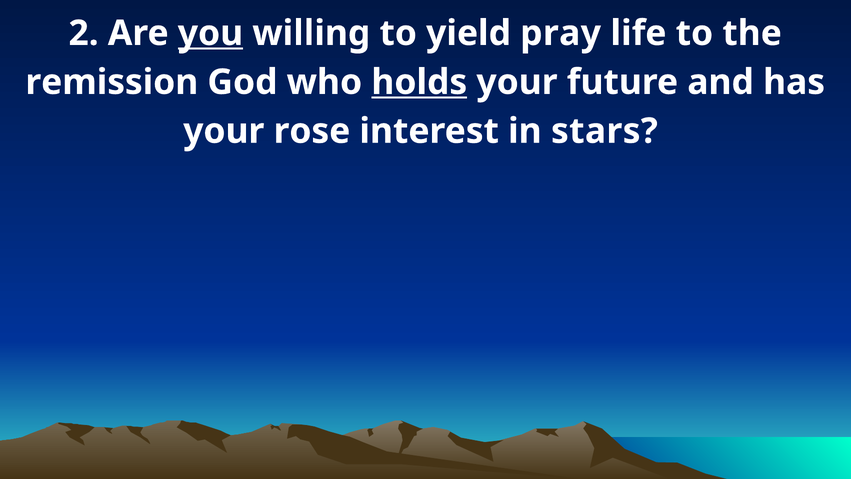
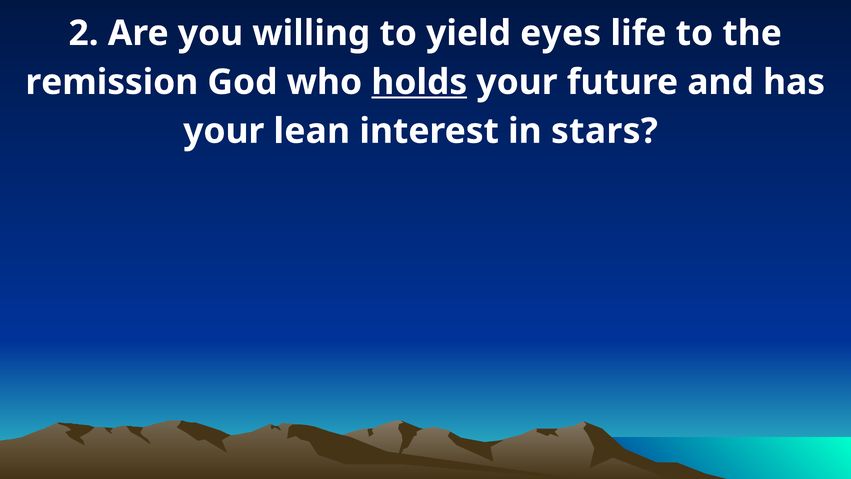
you underline: present -> none (210, 33)
pray: pray -> eyes (561, 33)
rose: rose -> lean (312, 131)
